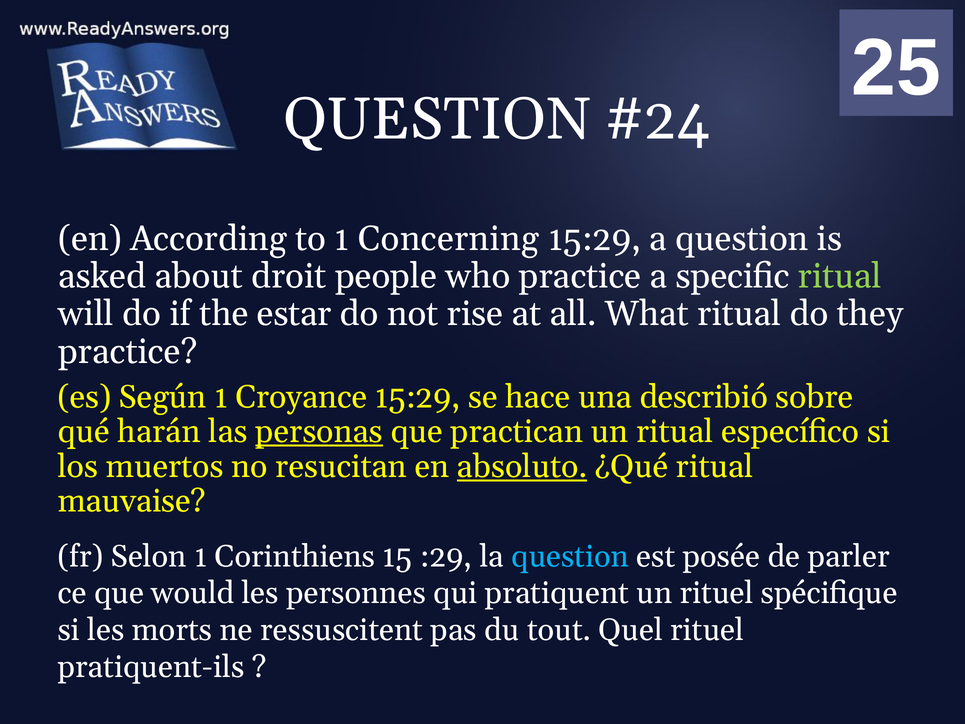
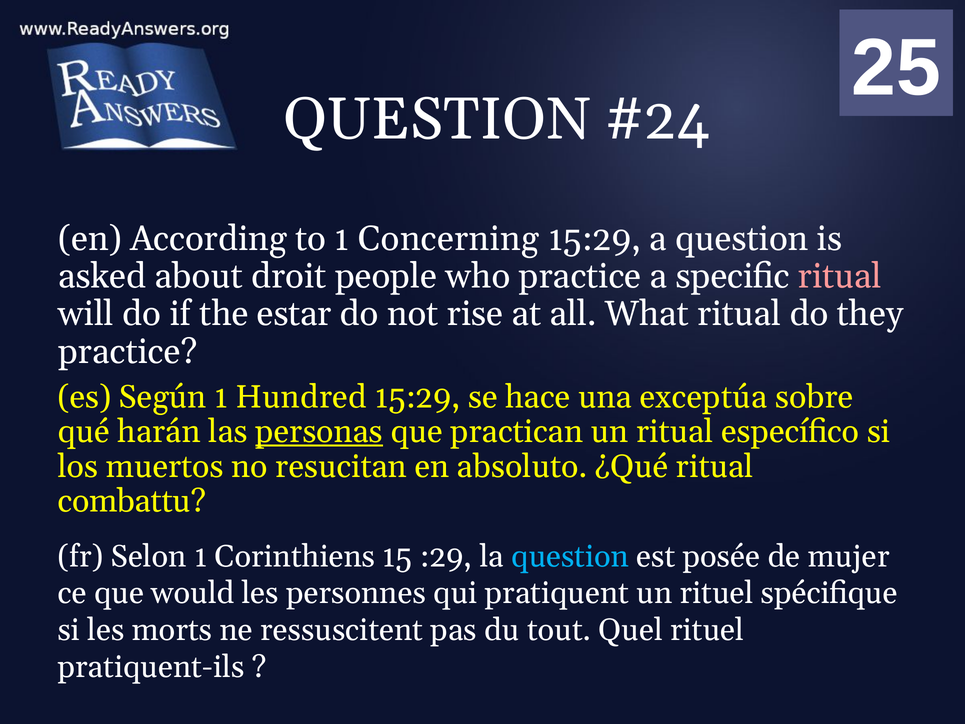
ritual colour: light green -> pink (840, 276)
Croyance: Croyance -> Hundred (301, 397)
describió: describió -> exceptúa (703, 397)
absoluto underline: present -> none (522, 466)
mauvaise: mauvaise -> combattu (132, 501)
parler: parler -> mujer (849, 556)
